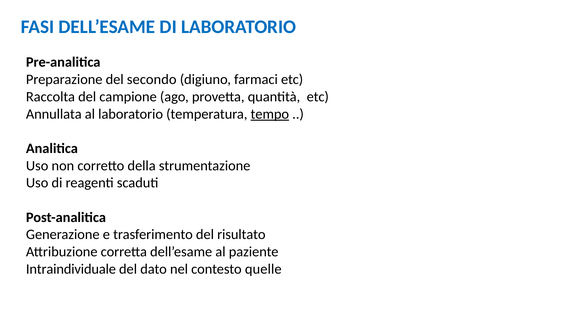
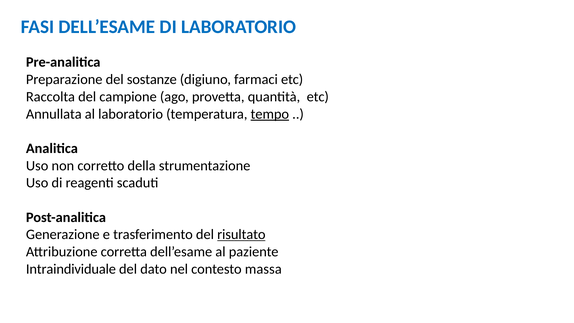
secondo: secondo -> sostanze (152, 79)
risultato underline: none -> present (241, 234)
quelle: quelle -> massa (263, 269)
